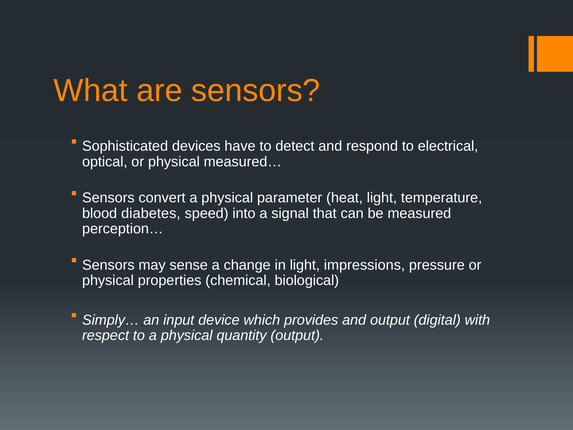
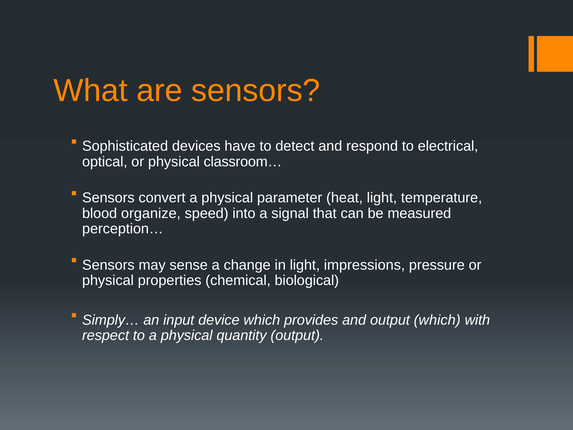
measured…: measured… -> classroom… (243, 162)
diabetes: diabetes -> organize (151, 213)
output digital: digital -> which (437, 320)
